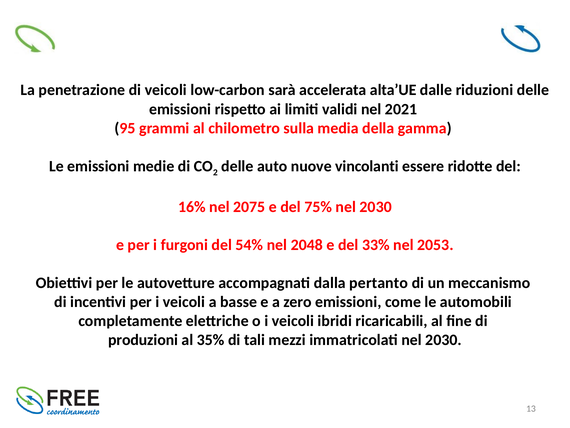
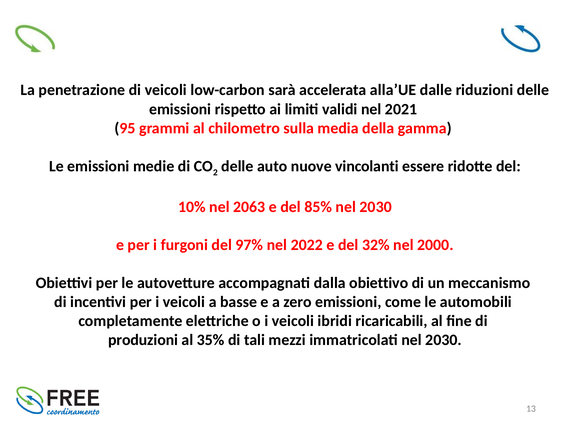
alta’UE: alta’UE -> alla’UE (393, 90)
16%: 16% -> 10% (192, 207)
2075: 2075 -> 2063 (249, 207)
75%: 75% -> 85% (318, 207)
54%: 54% -> 97% (249, 245)
2048: 2048 -> 2022 (307, 245)
33%: 33% -> 32% (376, 245)
2053: 2053 -> 2000 (435, 245)
pertanto: pertanto -> obiettivo (379, 283)
